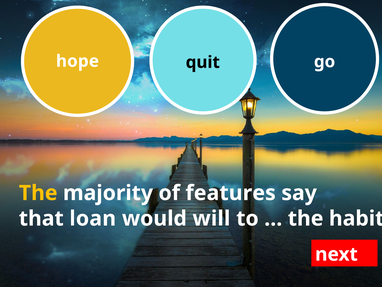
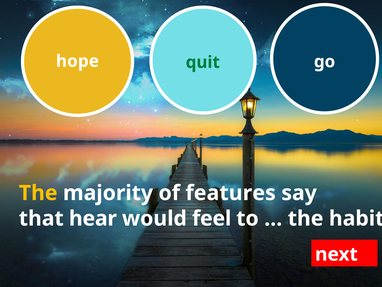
quit colour: black -> green (203, 62)
loan: loan -> hear (93, 218)
will: will -> feel (212, 218)
